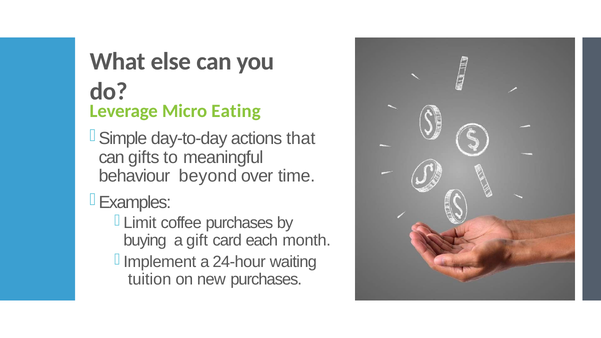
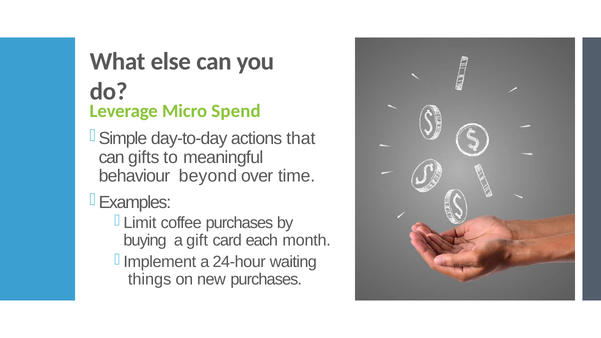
Eating: Eating -> Spend (236, 111)
tuition: tuition -> things (150, 279)
